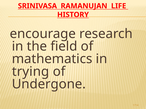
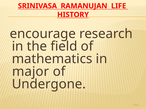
trying: trying -> major (31, 72)
